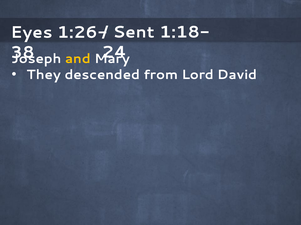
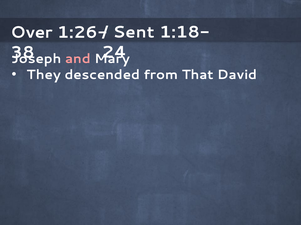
Eyes: Eyes -> Over (32, 32)
and colour: yellow -> pink (78, 59)
Lord: Lord -> That (198, 75)
